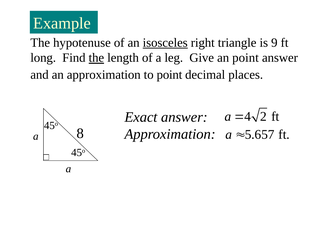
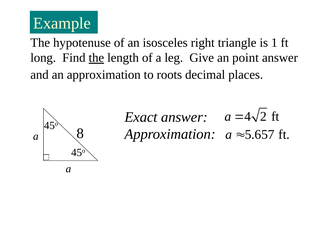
isosceles underline: present -> none (165, 43)
9: 9 -> 1 (274, 43)
to point: point -> roots (169, 75)
